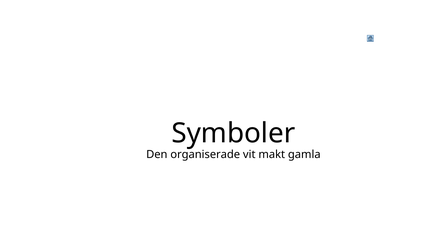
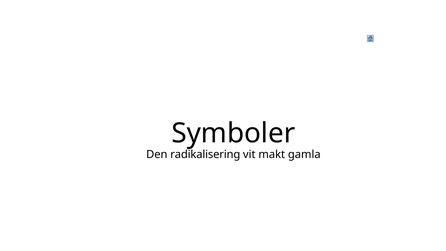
organiserade: organiserade -> radikalisering (205, 154)
